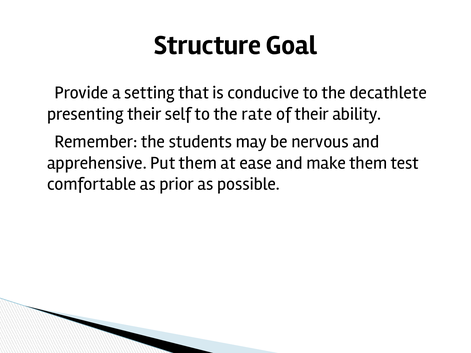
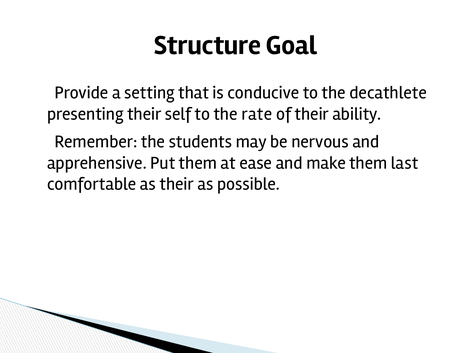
test: test -> last (405, 163)
as prior: prior -> their (177, 184)
